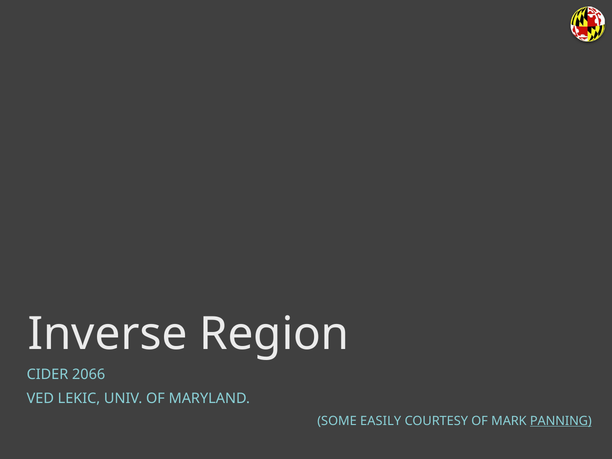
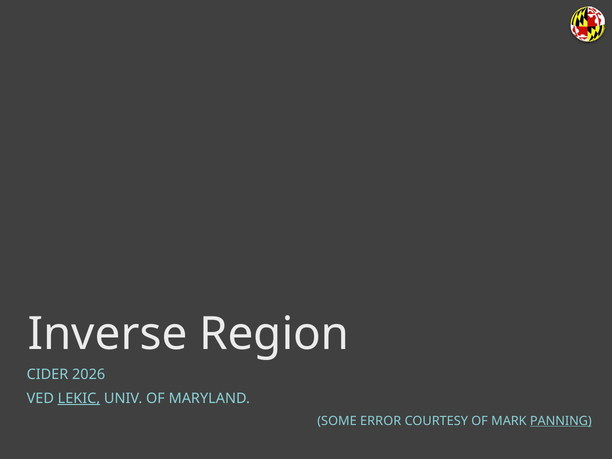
2066: 2066 -> 2026 (89, 375)
LEKIC underline: none -> present (79, 398)
EASILY: EASILY -> ERROR (381, 421)
